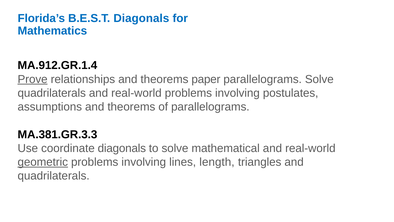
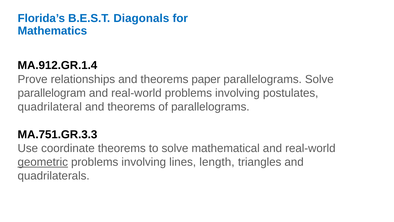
Prove underline: present -> none (33, 79)
quadrilaterals: quadrilaterals -> parallelogram (52, 93)
assumptions: assumptions -> quadrilateral (50, 107)
MA.381.GR.3.3: MA.381.GR.3.3 -> MA.751.GR.3.3 (57, 134)
coordinate diagonals: diagonals -> theorems (122, 148)
